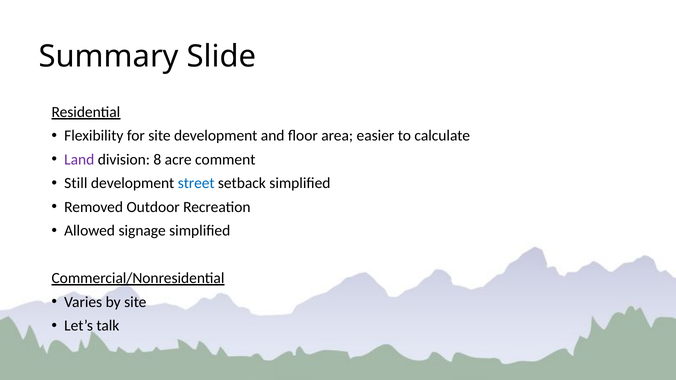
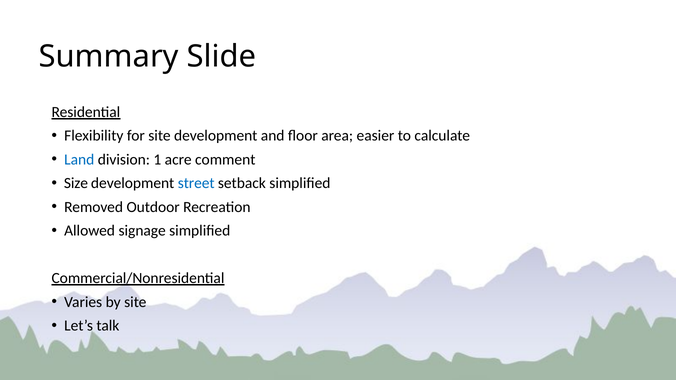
Land colour: purple -> blue (79, 160)
8: 8 -> 1 (157, 160)
Still: Still -> Size (76, 183)
